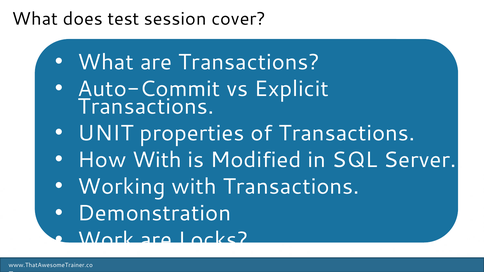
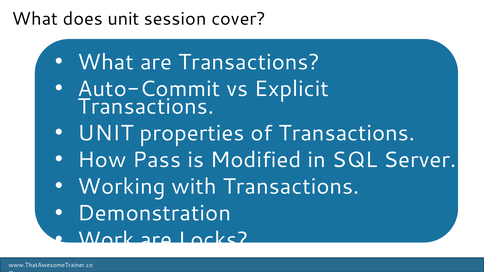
does test: test -> unit (124, 19)
How With: With -> Pass (157, 160)
